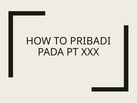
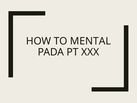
PRIBADI: PRIBADI -> MENTAL (90, 41)
